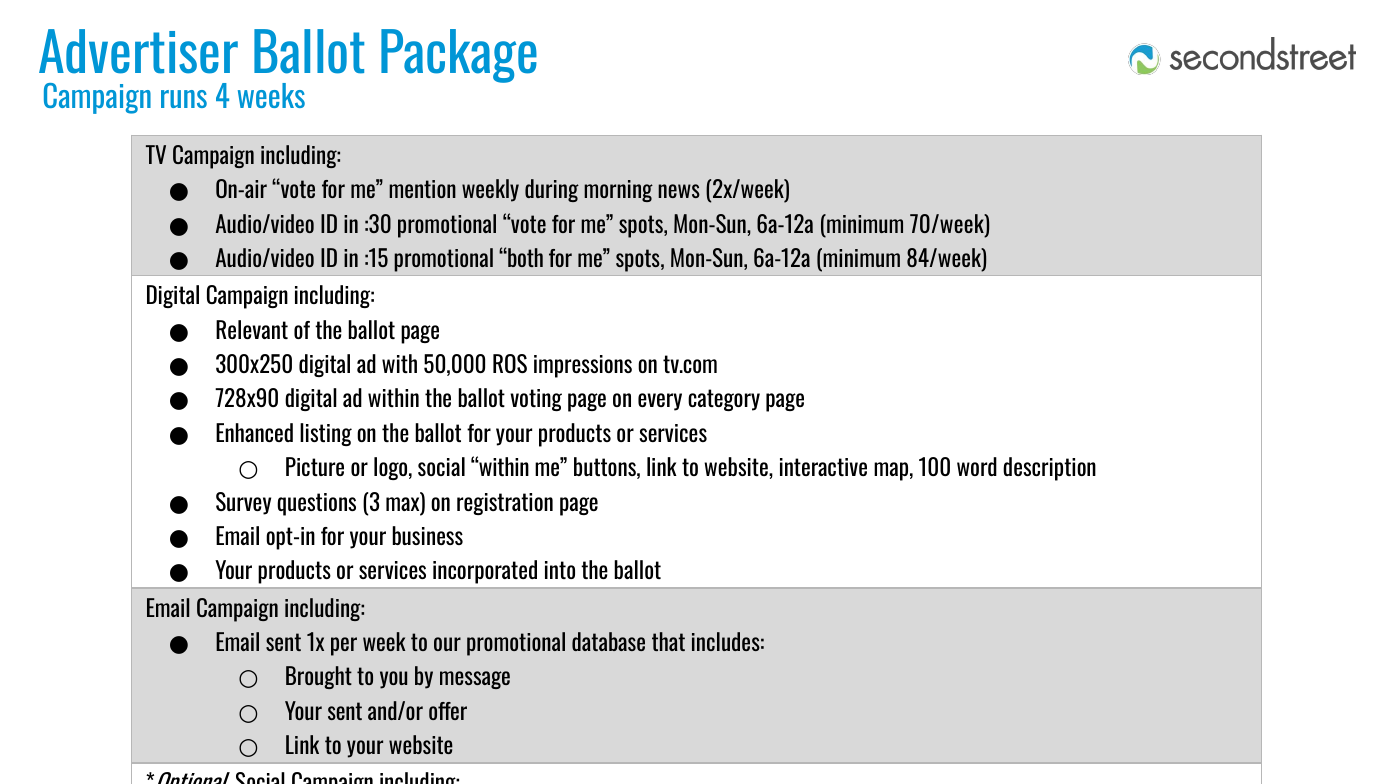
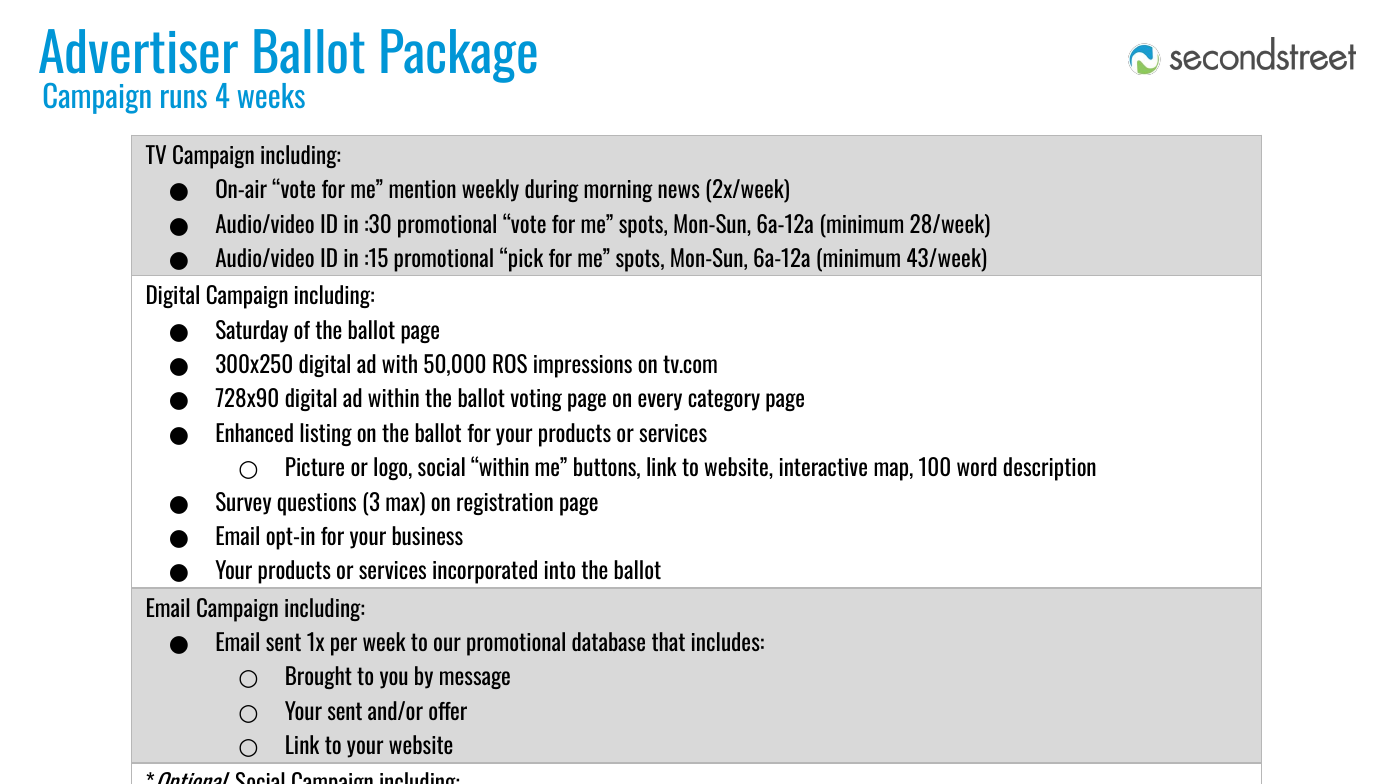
70/week: 70/week -> 28/week (950, 225)
both: both -> pick (521, 260)
84/week: 84/week -> 43/week (947, 260)
Relevant: Relevant -> Saturday (252, 331)
